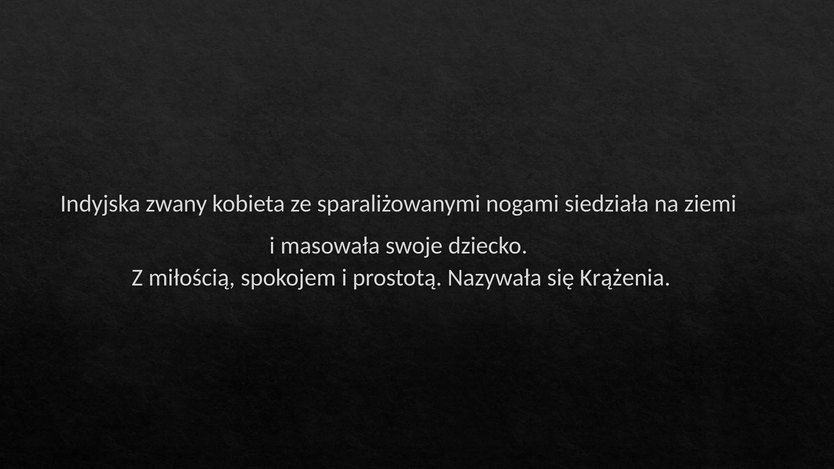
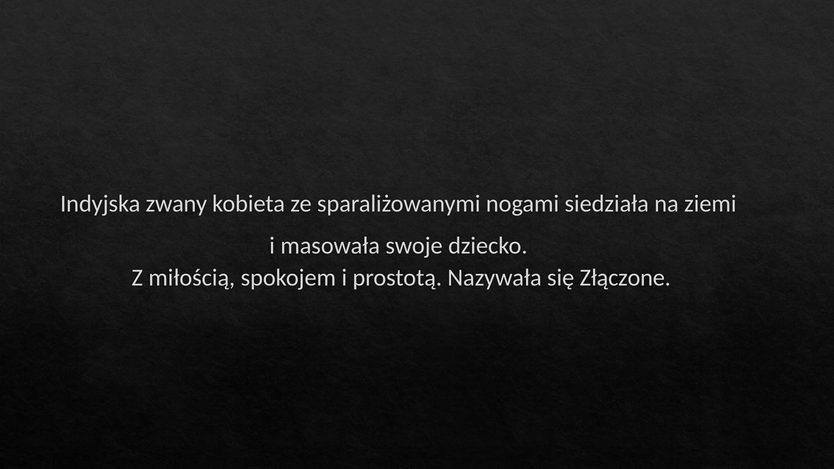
Krążenia: Krążenia -> Złączone (625, 278)
